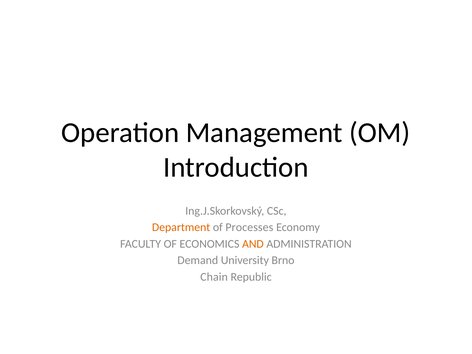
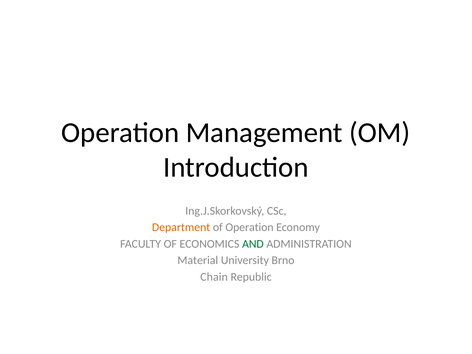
of Processes: Processes -> Operation (249, 227)
AND colour: orange -> green (253, 244)
Demand: Demand -> Material (198, 260)
